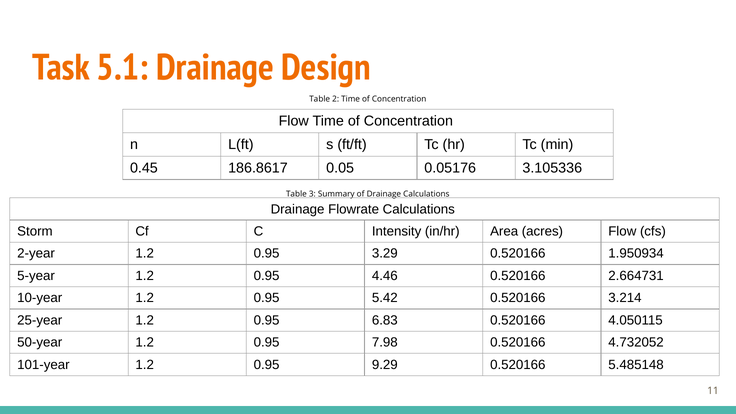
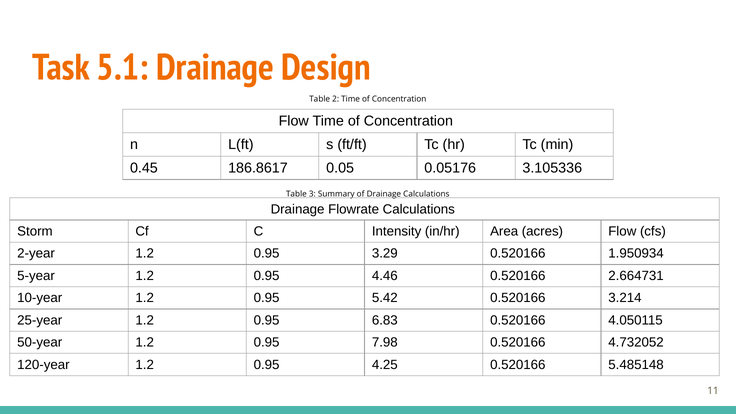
101-year: 101-year -> 120-year (43, 365)
9.29: 9.29 -> 4.25 (385, 365)
